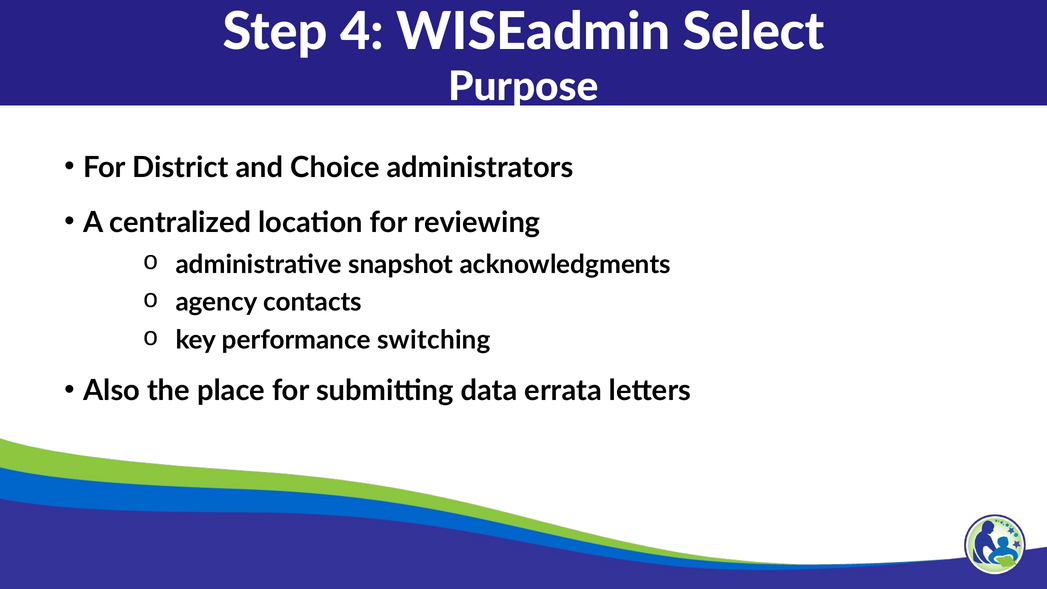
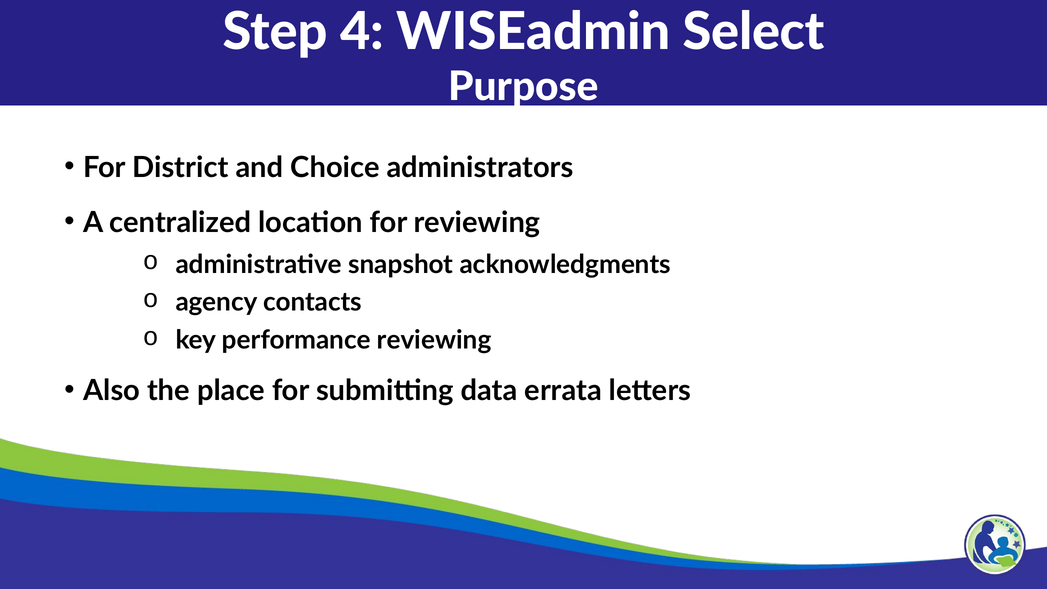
performance switching: switching -> reviewing (434, 340)
